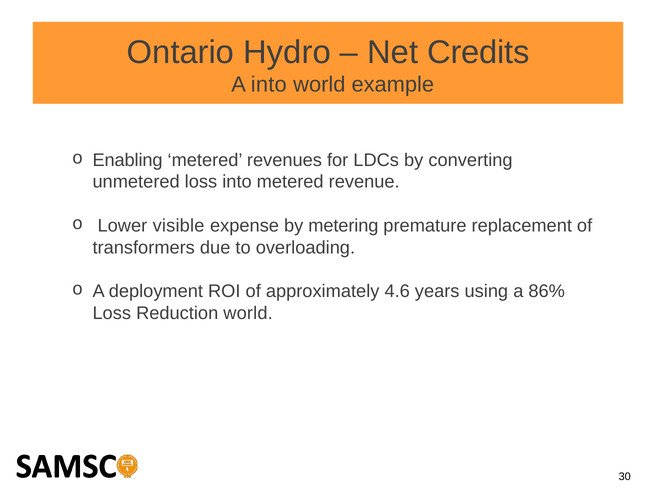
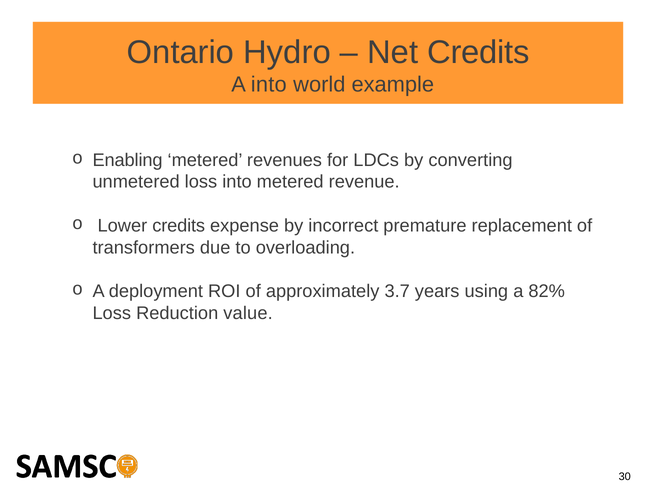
Lower visible: visible -> credits (179, 226)
metering: metering -> incorrect (343, 226)
4.6: 4.6 -> 3.7 (397, 291)
86%: 86% -> 82% (547, 291)
Reduction world: world -> value (248, 313)
